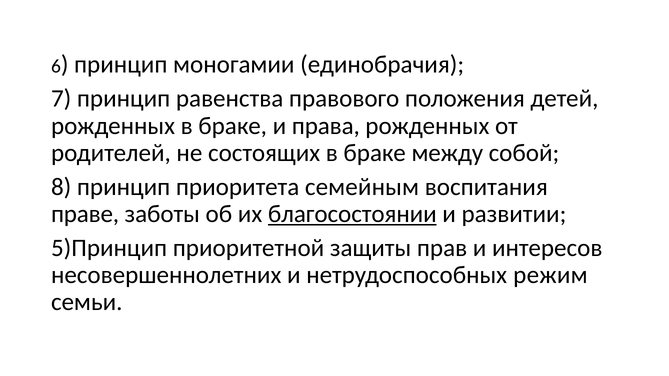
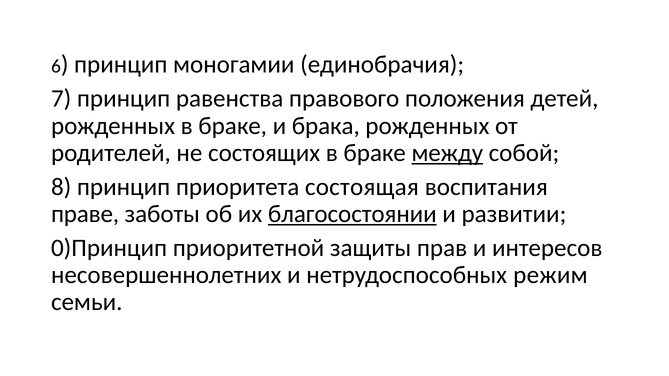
права: права -> брака (326, 126)
между underline: none -> present (447, 153)
семейным: семейным -> состоящая (362, 187)
5)Принцип: 5)Принцип -> 0)Принцип (109, 248)
